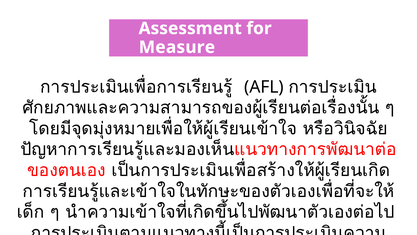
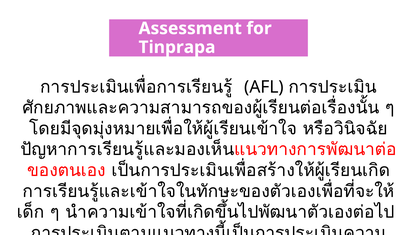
Measure: Measure -> Tinprapa (177, 47)
